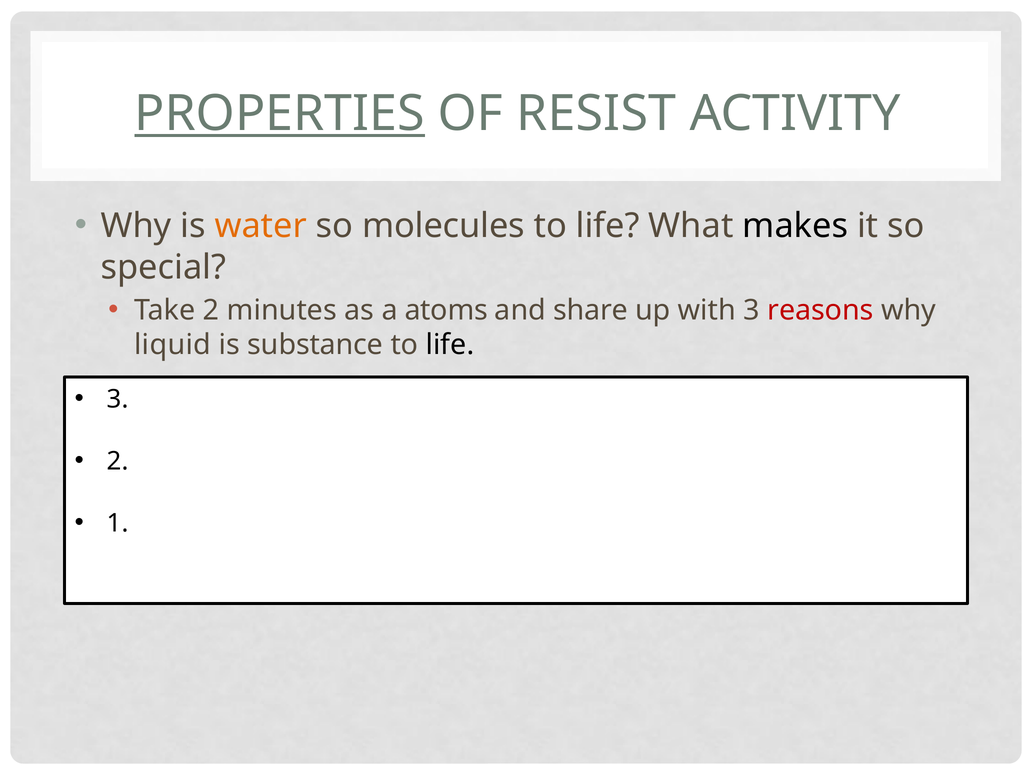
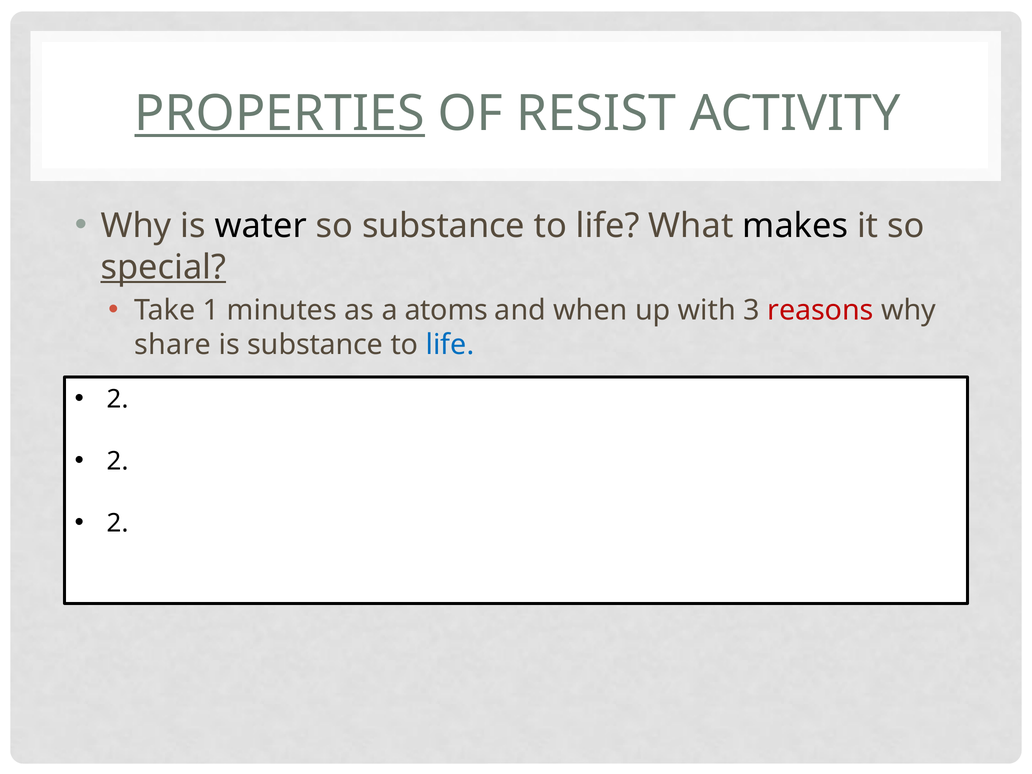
water colour: orange -> black (261, 226)
so molecules: molecules -> substance (443, 226)
special underline: none -> present (163, 267)
Take 2: 2 -> 1 (211, 310)
share: share -> when (590, 310)
liquid: liquid -> share (173, 345)
life colour: black -> blue (450, 345)
3: 3 -> 2 (118, 399)
1: 1 -> 2 (118, 523)
